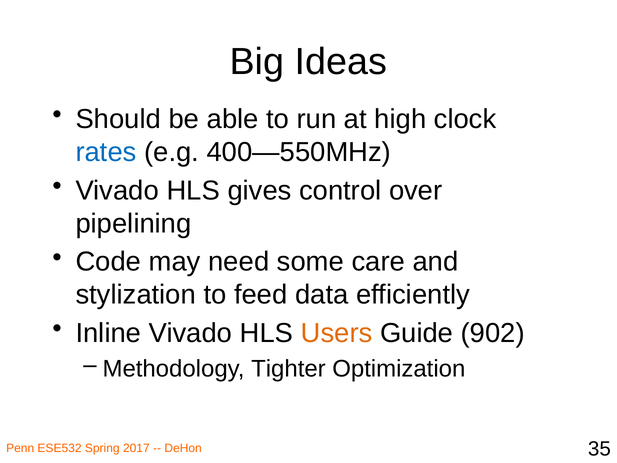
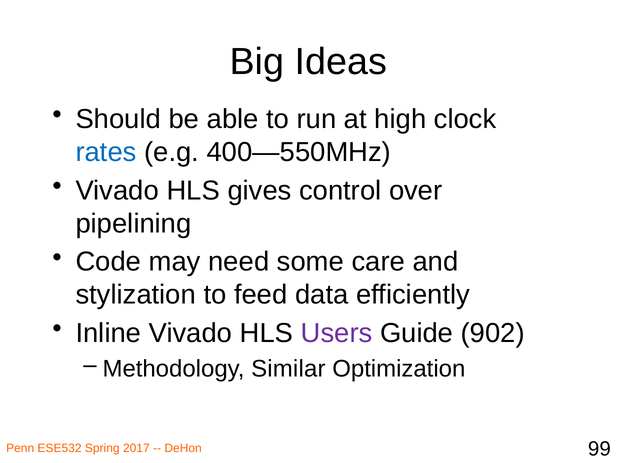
Users colour: orange -> purple (337, 333)
Tighter: Tighter -> Similar (288, 369)
35: 35 -> 99 (599, 449)
